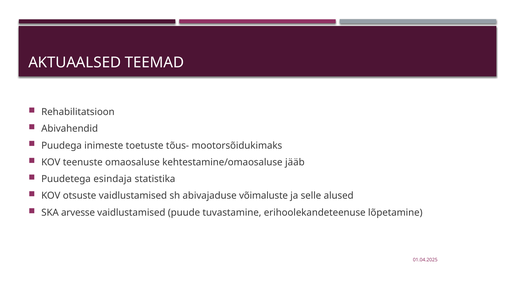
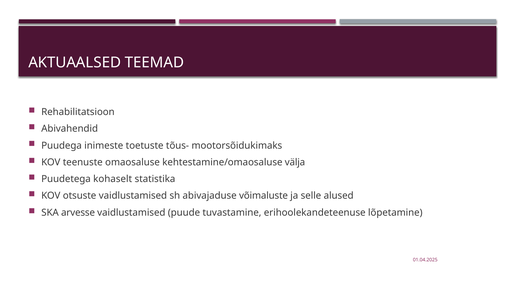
jääb: jääb -> välja (295, 162)
esindaja: esindaja -> kohaselt (113, 179)
